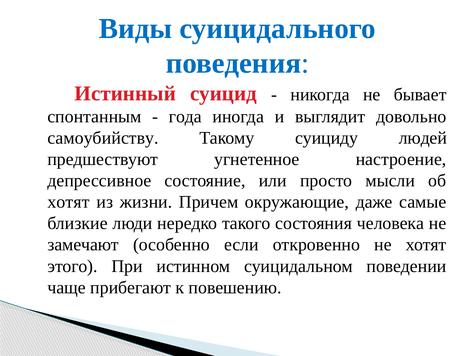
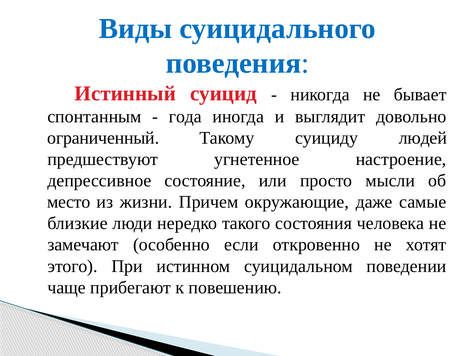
самоубийству: самоубийству -> ограниченный (103, 138)
хотят: хотят -> место (69, 202)
